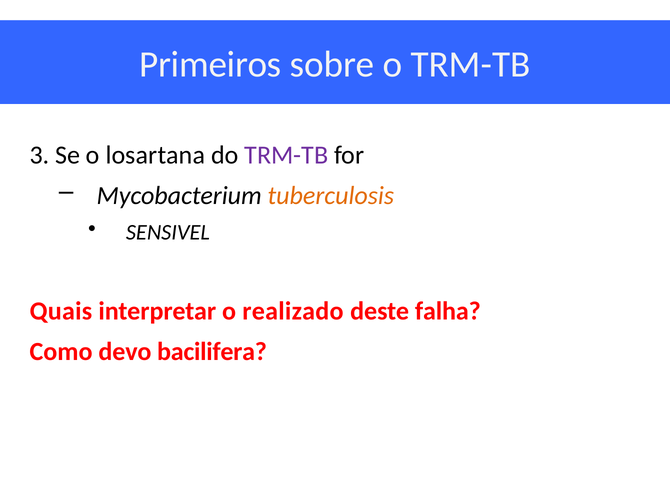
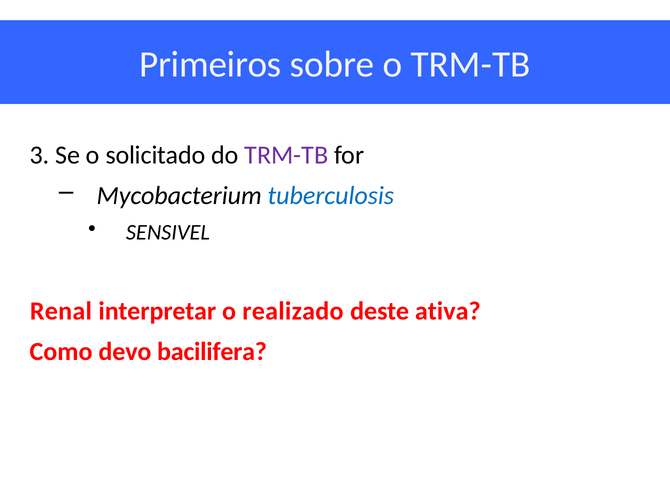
losartana: losartana -> solicitado (156, 155)
tuberculosis colour: orange -> blue (331, 195)
Quais: Quais -> Renal (61, 311)
falha: falha -> ativa (448, 311)
